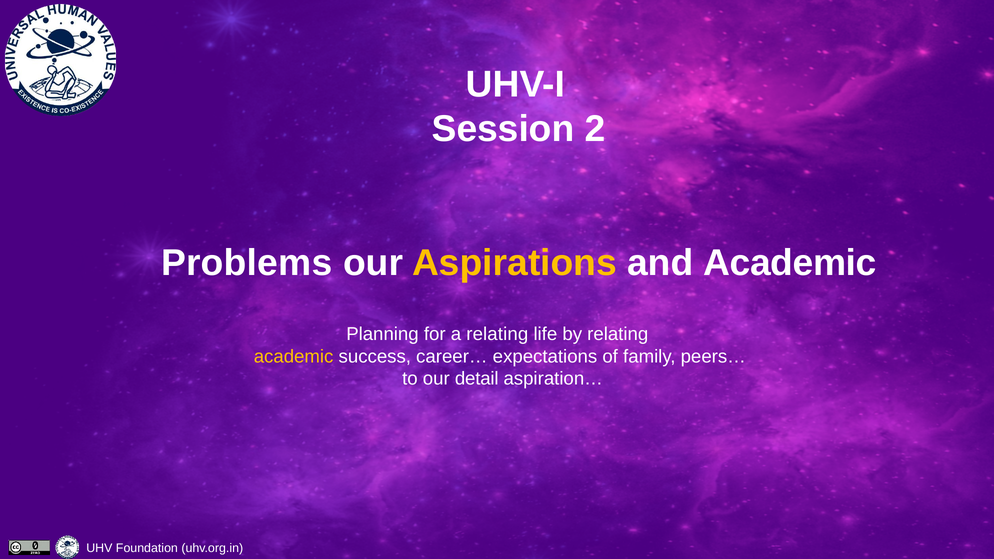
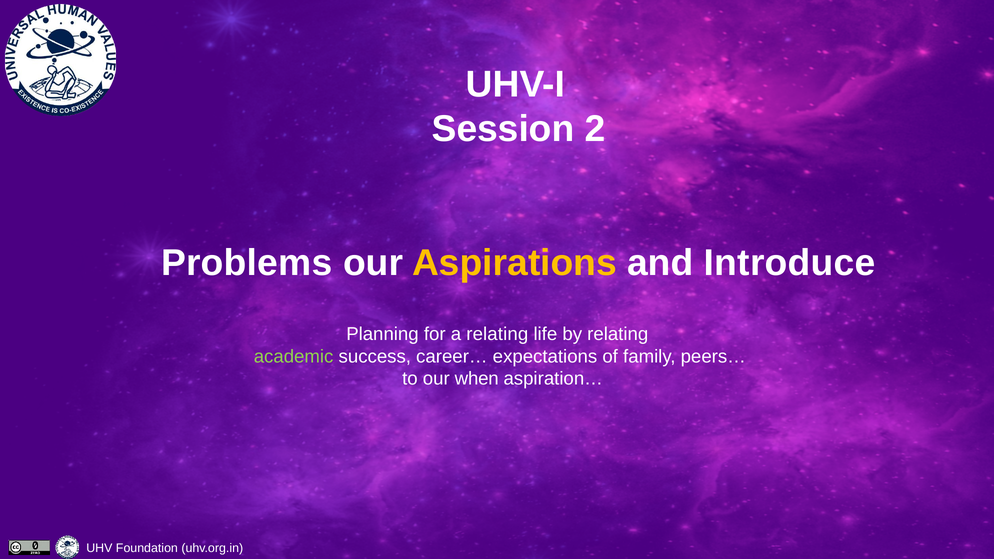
and Academic: Academic -> Introduce (790, 263)
academic colour: yellow -> light green (294, 357)
detail: detail -> when (477, 379)
